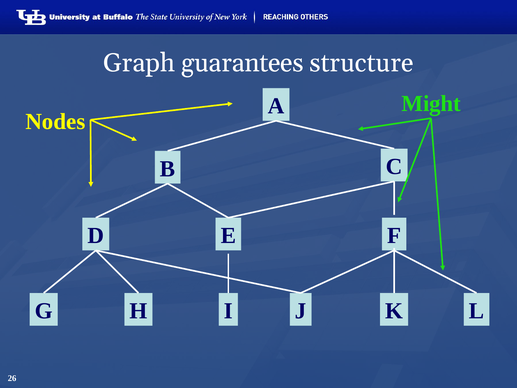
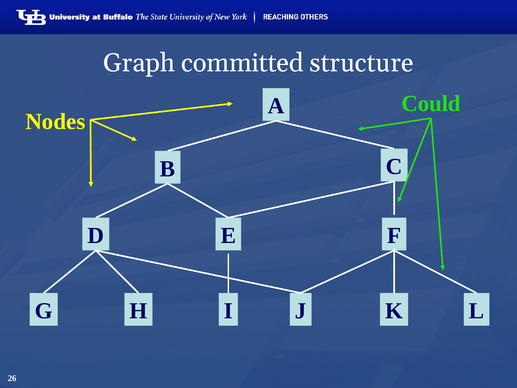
guarantees: guarantees -> committed (242, 63)
Might: Might -> Could (431, 103)
